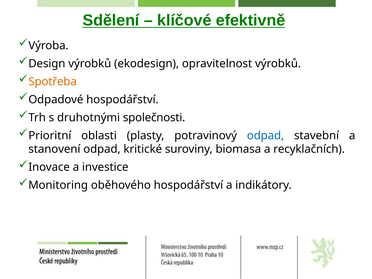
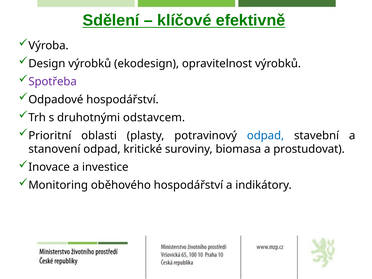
Spotřeba colour: orange -> purple (53, 82)
společnosti: společnosti -> odstavcem (154, 118)
recyklačních: recyklačních -> prostudovat (309, 149)
